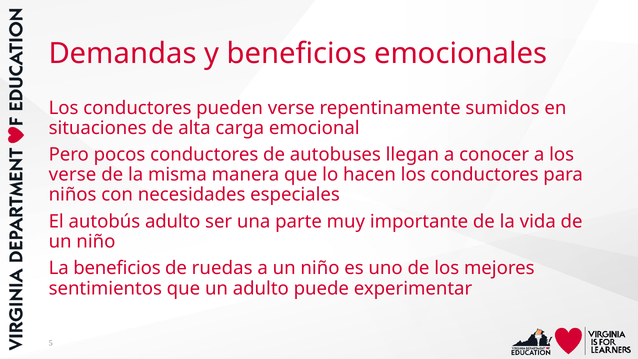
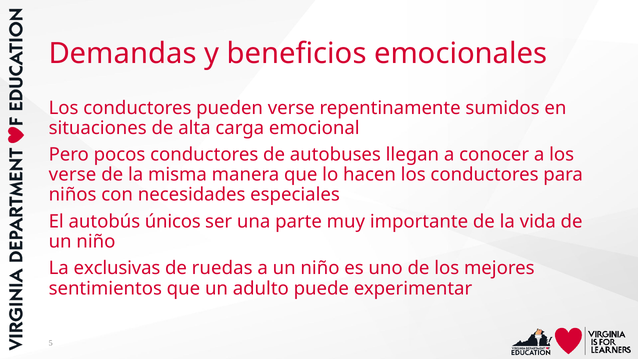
autobús adulto: adulto -> únicos (173, 221)
La beneficios: beneficios -> exclusivas (117, 268)
